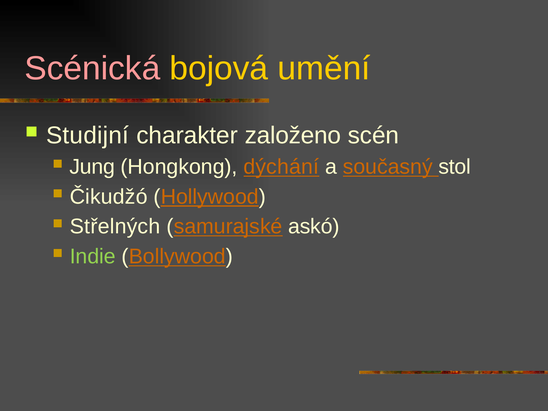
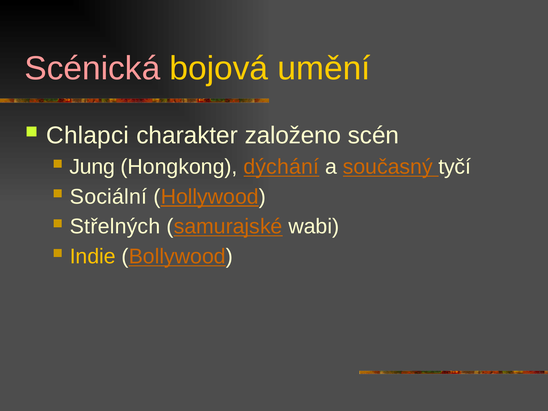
Studijní: Studijní -> Chlapci (88, 135)
stol: stol -> tyčí (455, 167)
Čikudžó: Čikudžó -> Sociální (109, 197)
askó: askó -> wabi (314, 227)
Indie colour: light green -> yellow (93, 256)
